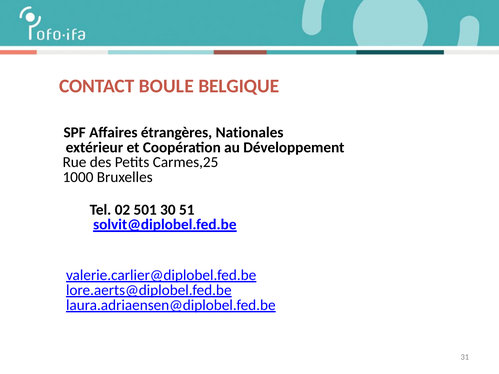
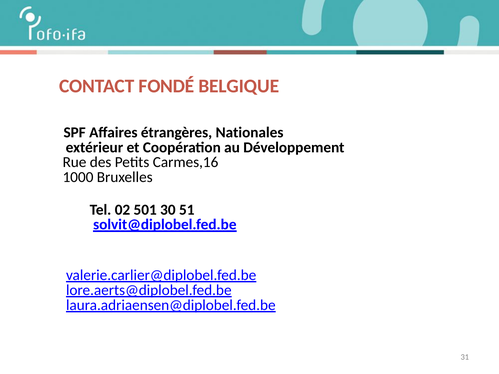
BOULE: BOULE -> FONDÉ (167, 86)
Carmes,25: Carmes,25 -> Carmes,16 (186, 162)
